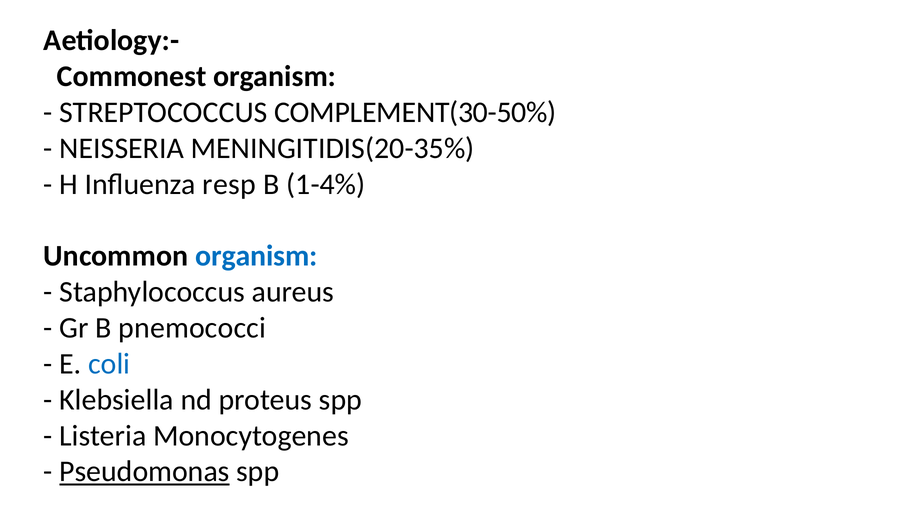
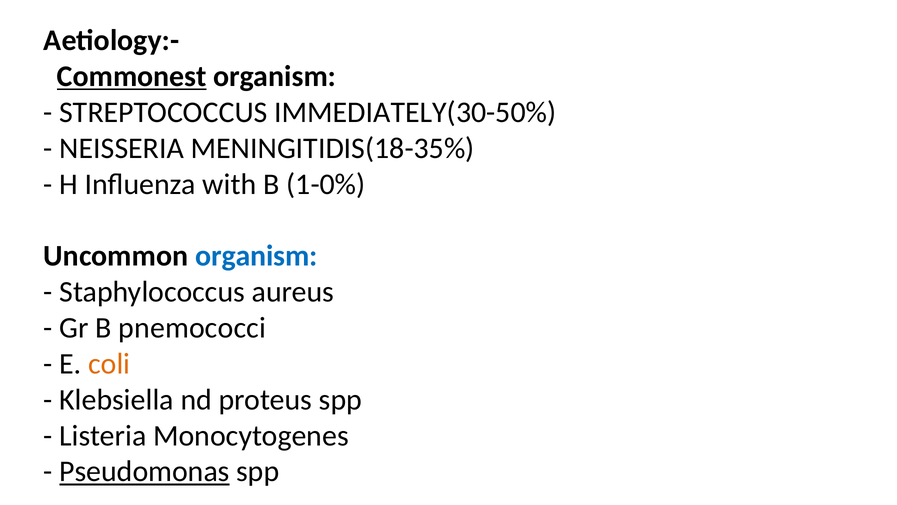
Commonest underline: none -> present (132, 76)
COMPLEMENT(30-50%: COMPLEMENT(30-50% -> IMMEDIATELY(30-50% (415, 112)
MENINGITIDIS(20-35%: MENINGITIDIS(20-35% -> MENINGITIDIS(18-35% (333, 148)
resp: resp -> with (229, 184)
1-4%: 1-4% -> 1-0% (326, 184)
coli colour: blue -> orange (109, 363)
